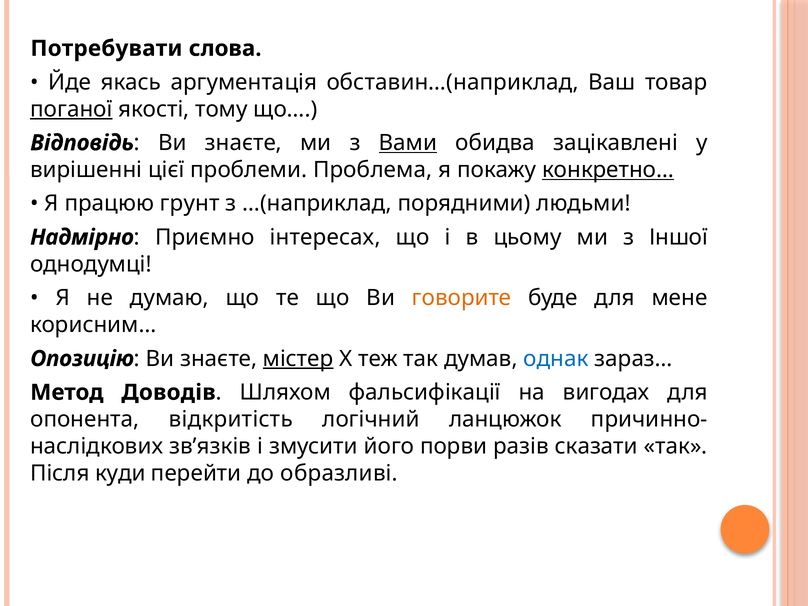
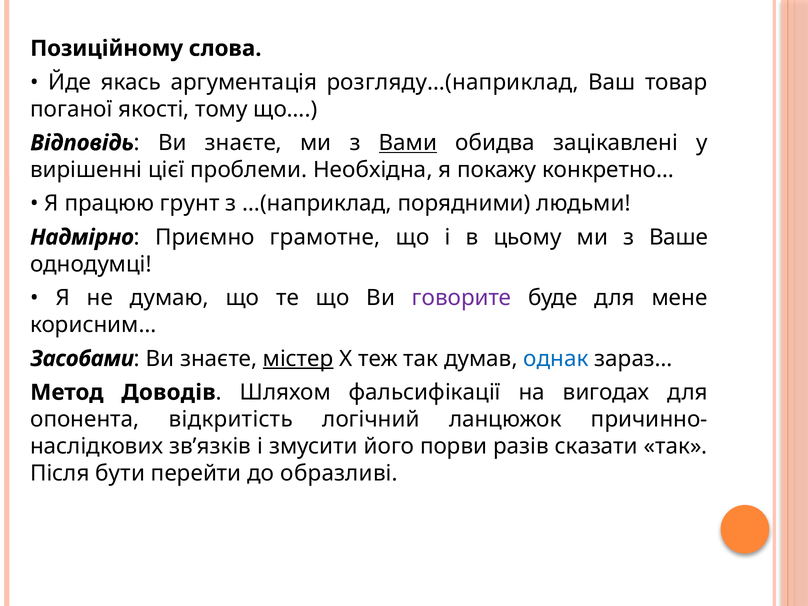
Потребувати: Потребувати -> Позиційному (107, 48)
обставин…(наприклад: обставин…(наприклад -> розгляду…(наприклад (453, 82)
поганої underline: present -> none (71, 109)
Проблема: Проблема -> Необхідна (373, 170)
конкретно… underline: present -> none (608, 170)
інтересах: інтересах -> грамотне (325, 237)
Іншої: Іншої -> Ваше (679, 237)
говорите colour: orange -> purple (462, 298)
Опозицію: Опозицію -> Засобами (82, 359)
куди: куди -> бути (120, 473)
